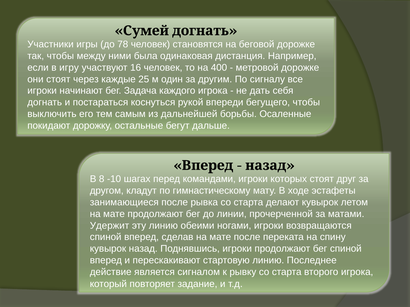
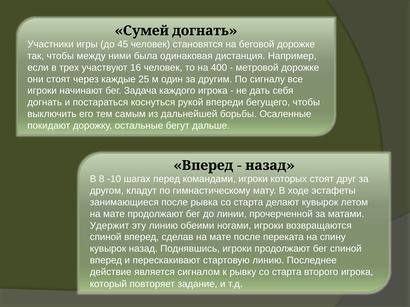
78: 78 -> 45 (123, 44)
игру: игру -> трех (69, 68)
